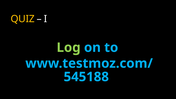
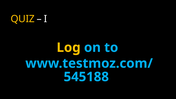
Log colour: light green -> yellow (69, 48)
